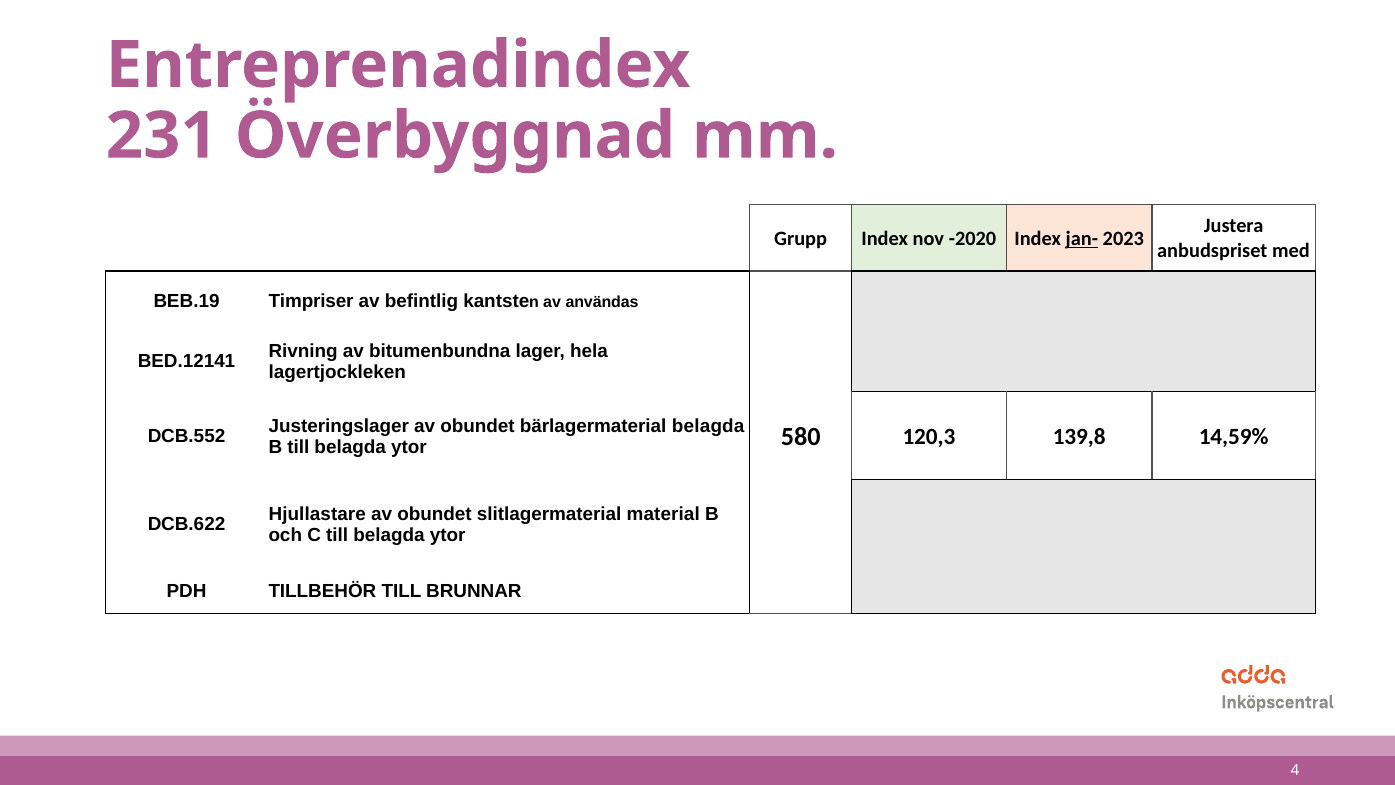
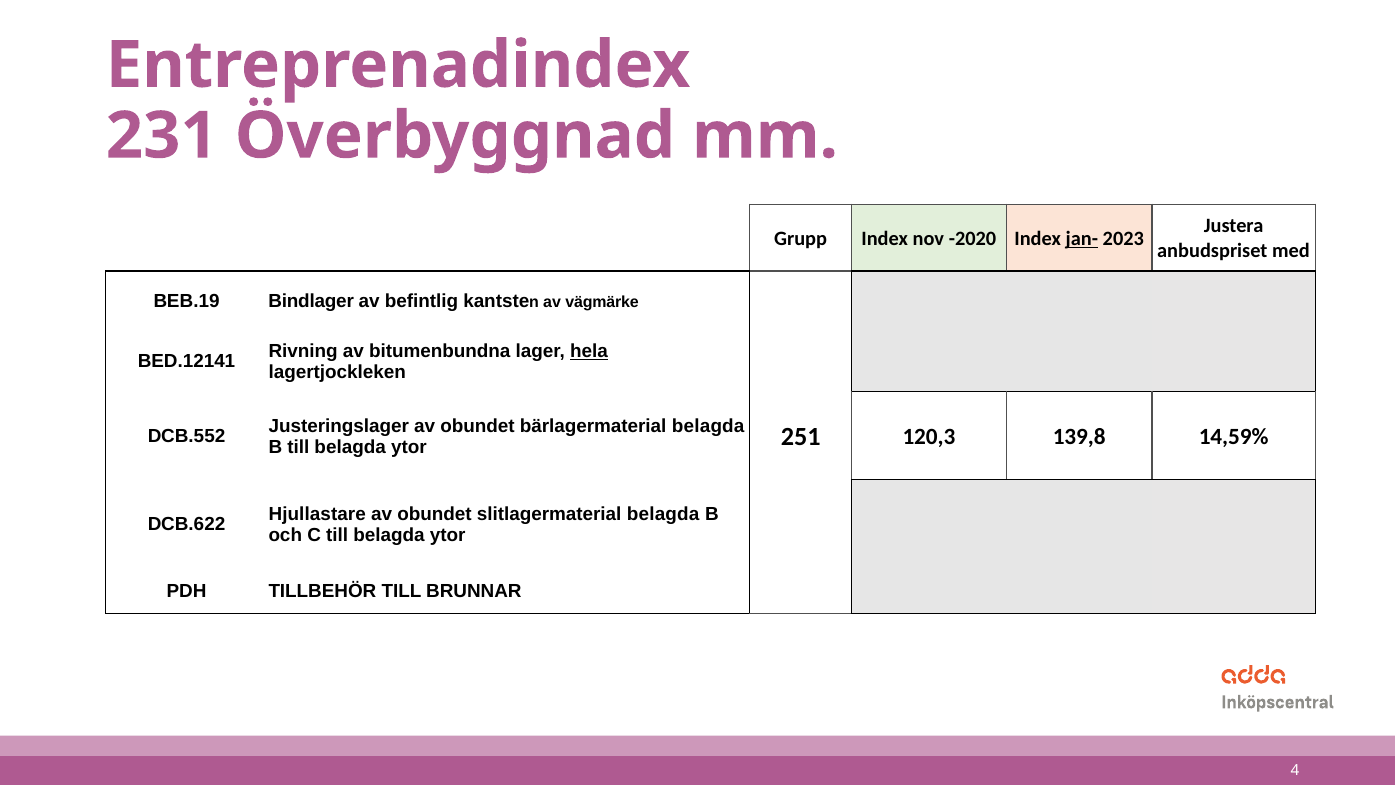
Timpriser: Timpriser -> Bindlager (311, 301)
användas: användas -> vägmärke (602, 302)
hela underline: none -> present (589, 351)
580: 580 -> 251 (801, 436)
slitlagermaterial material: material -> belagda (663, 514)
